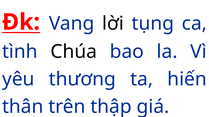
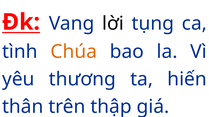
Chúa colour: black -> orange (74, 52)
